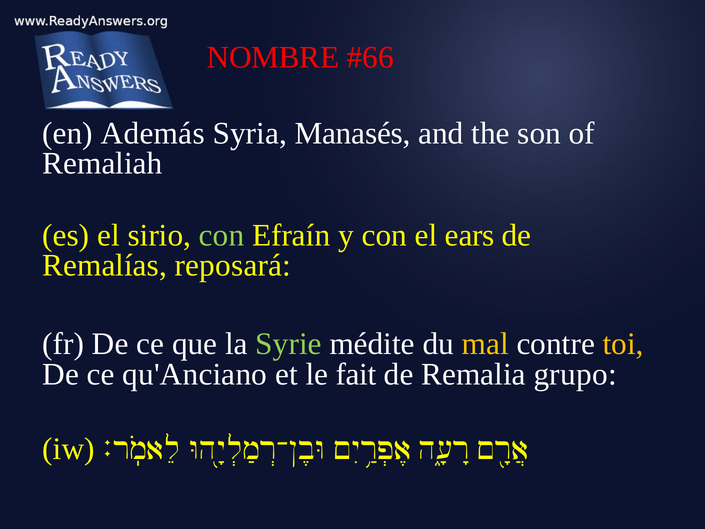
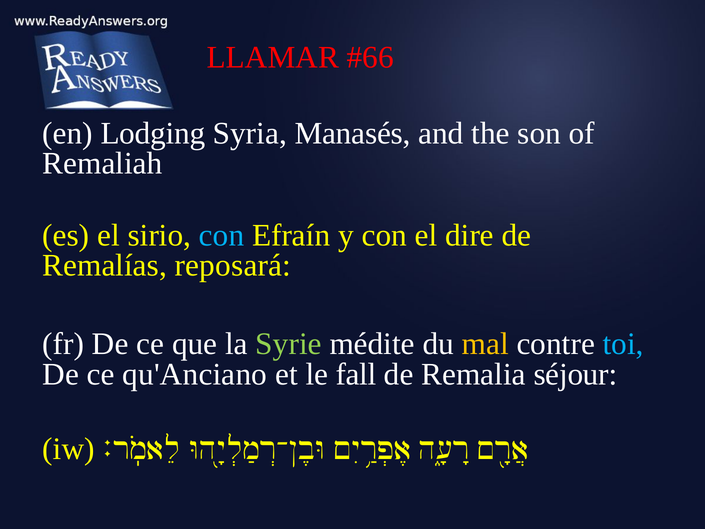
NOMBRE: NOMBRE -> LLAMAR (273, 57)
Además: Además -> Lodging (153, 133)
con colour: light green -> light blue (222, 235)
ears: ears -> dire (470, 235)
toi colour: yellow -> light blue (623, 344)
fait: fait -> fall (356, 374)
grupo: grupo -> séjour (575, 374)
